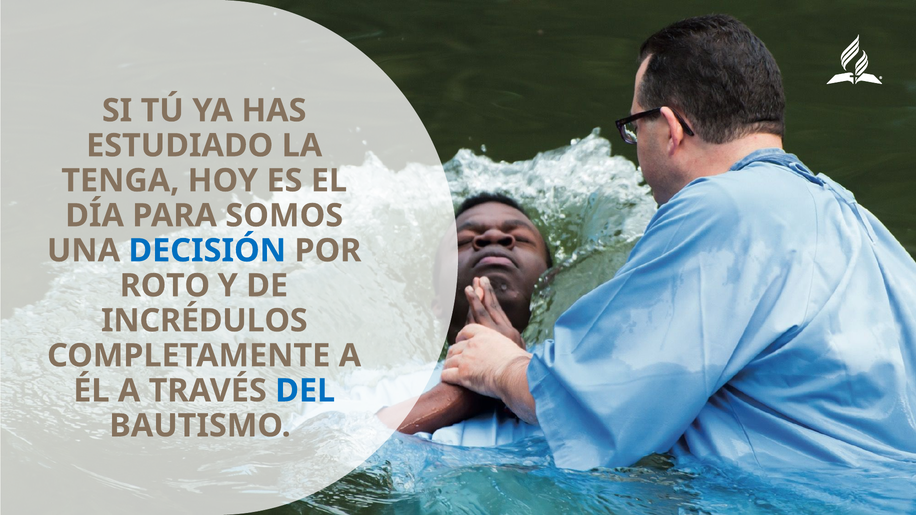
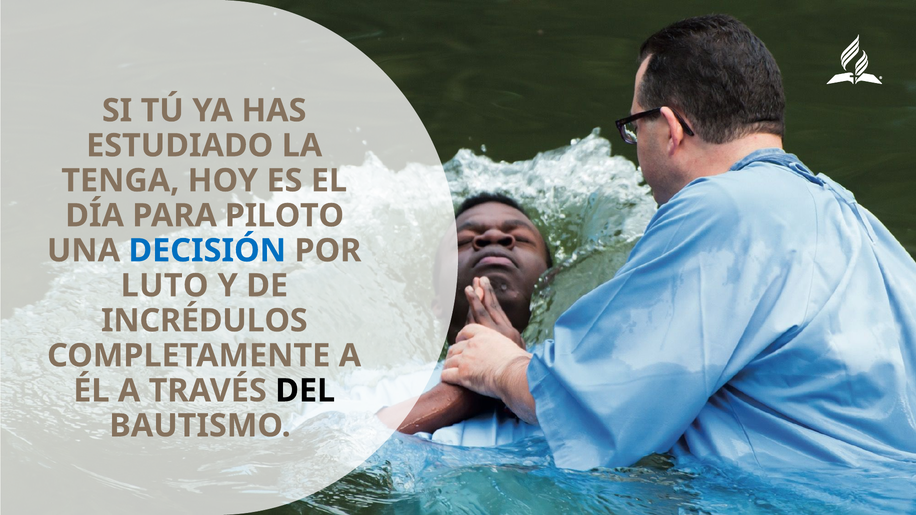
SOMOS: SOMOS -> PILOTO (284, 216)
ROTO: ROTO -> LUTO (165, 286)
DEL colour: blue -> black (305, 391)
